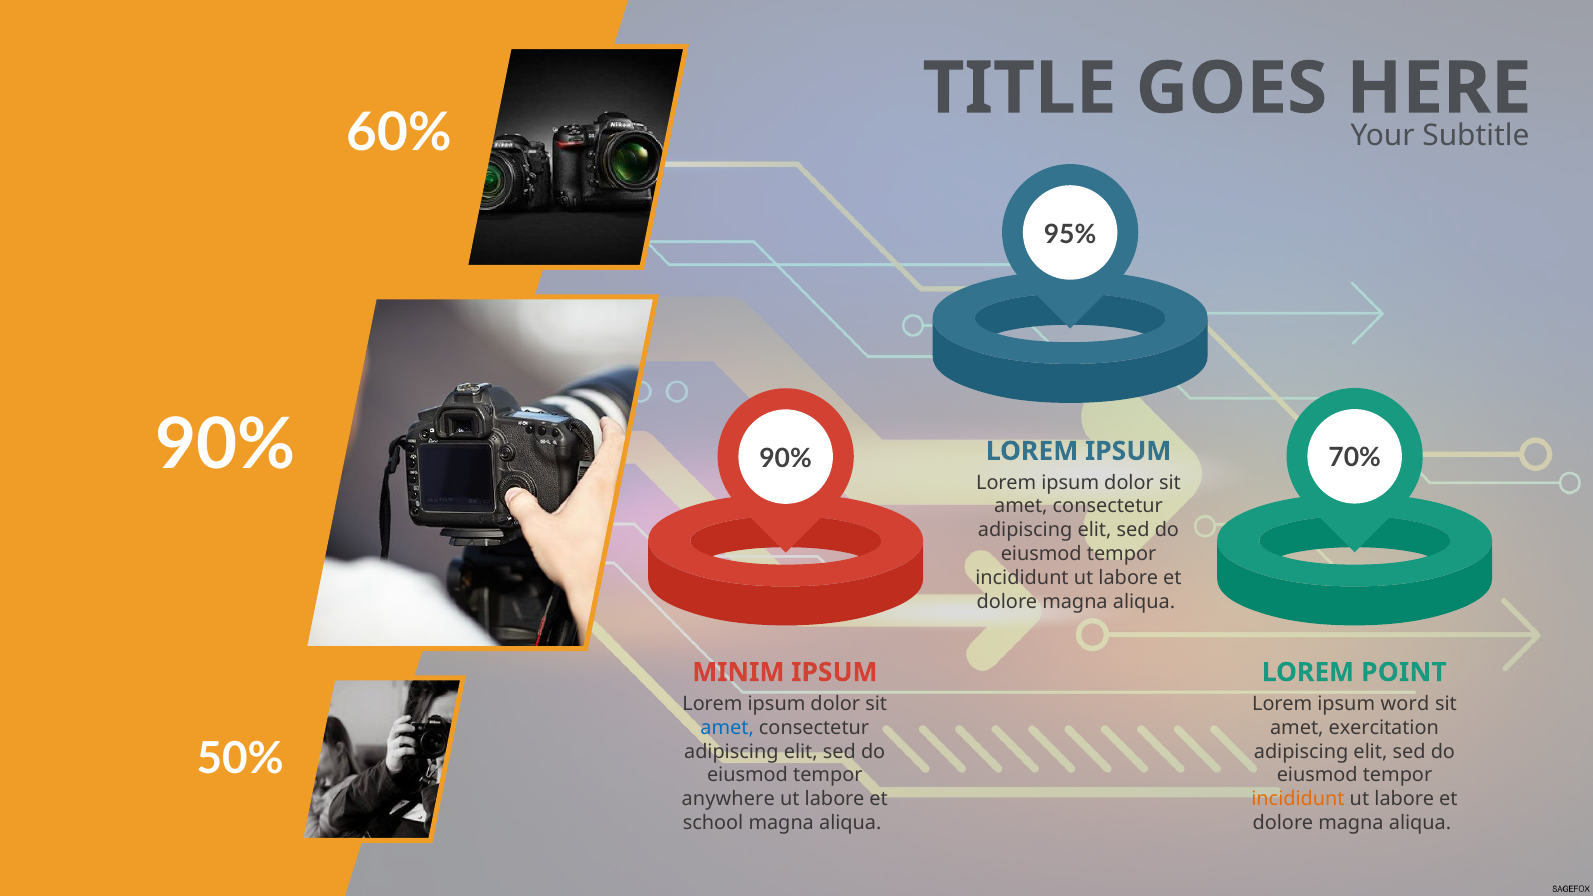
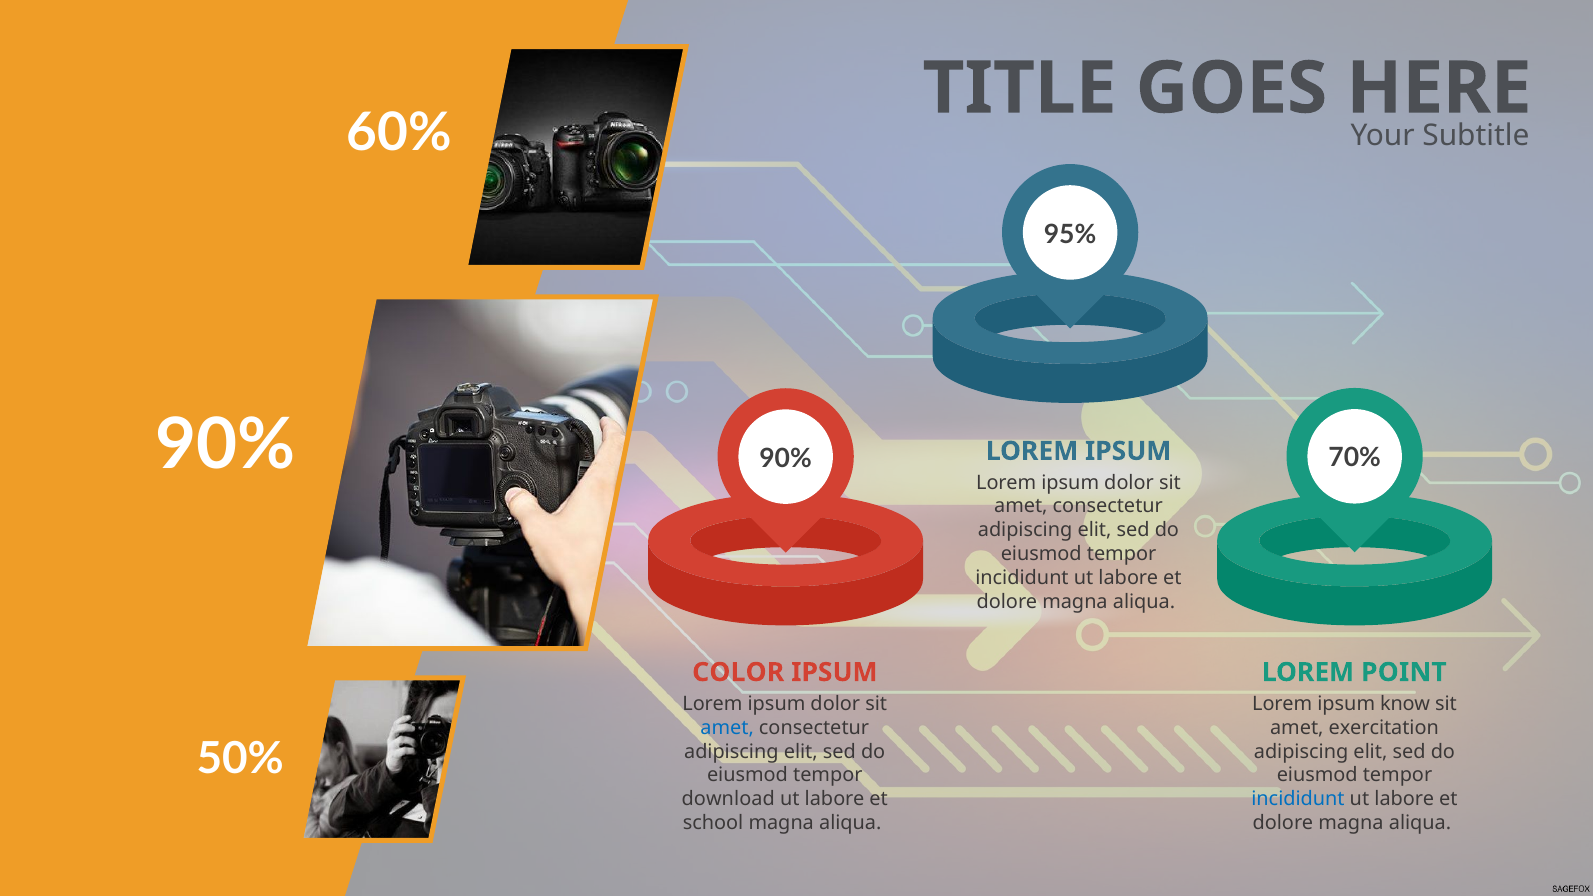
MINIM: MINIM -> COLOR (738, 672)
word: word -> know (1405, 704)
anywhere: anywhere -> download (728, 799)
incididunt colour: orange -> blue (1298, 799)
